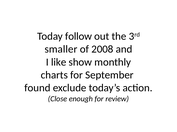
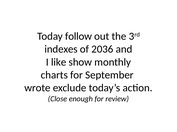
smaller: smaller -> indexes (61, 49)
2008: 2008 -> 2036 (102, 49)
found: found -> wrote (37, 88)
